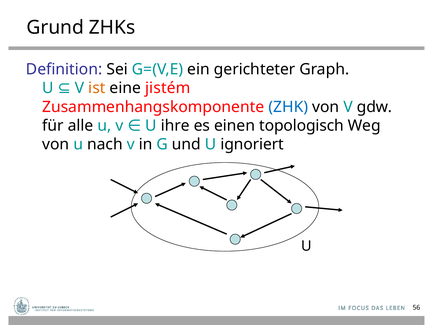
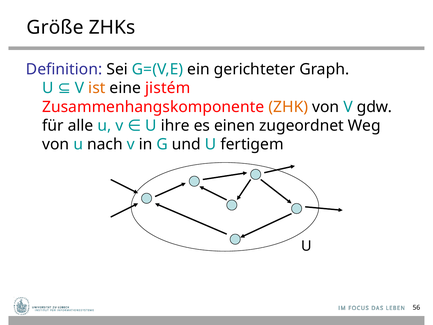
Grund: Grund -> Größe (55, 27)
ZHK colour: blue -> orange (288, 107)
topologisch: topologisch -> zugeordnet (302, 126)
ignoriert: ignoriert -> fertigem (252, 144)
